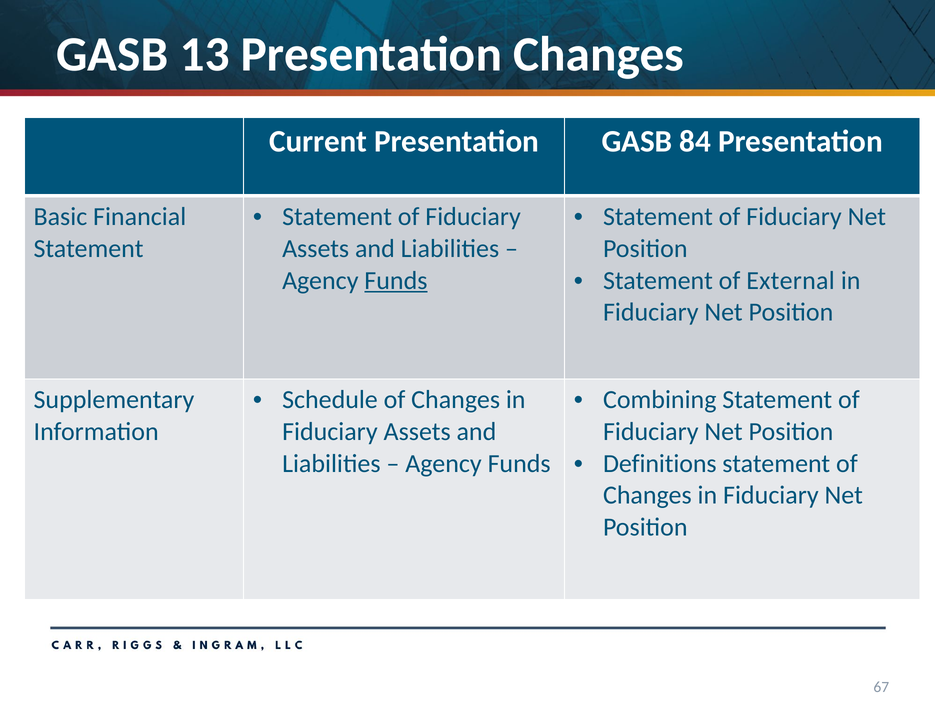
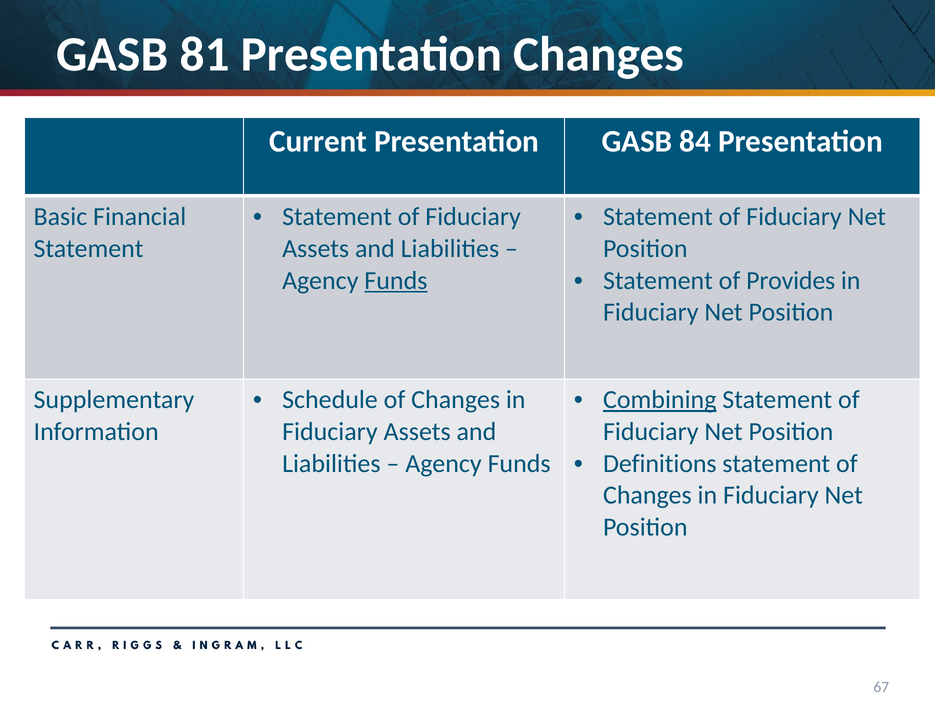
13: 13 -> 81 (205, 54)
External: External -> Provides (791, 280)
Combining underline: none -> present (660, 399)
